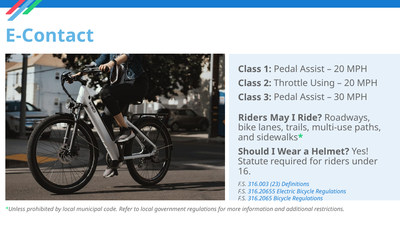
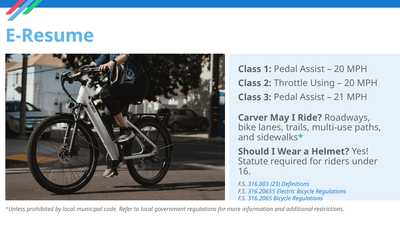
E-Contact: E-Contact -> E-Resume (50, 36)
30: 30 -> 21 (339, 97)
Riders: Riders -> Carver (253, 118)
